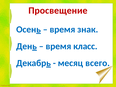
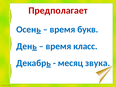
Просвещение: Просвещение -> Предполагает (58, 11)
знак: знак -> букв (88, 29)
всего: всего -> звука (98, 63)
